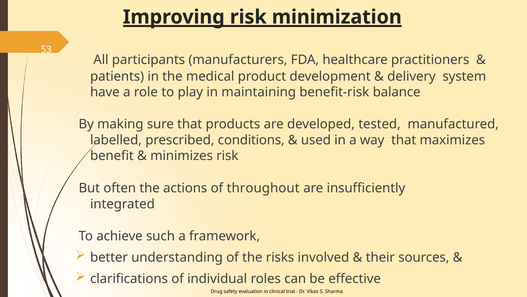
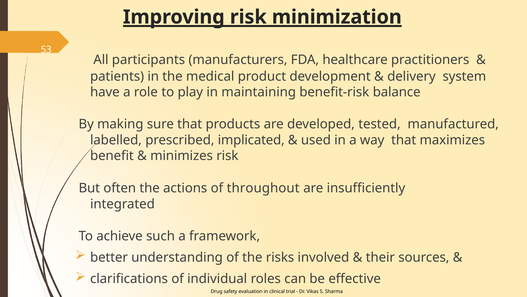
conditions: conditions -> implicated (251, 140)
